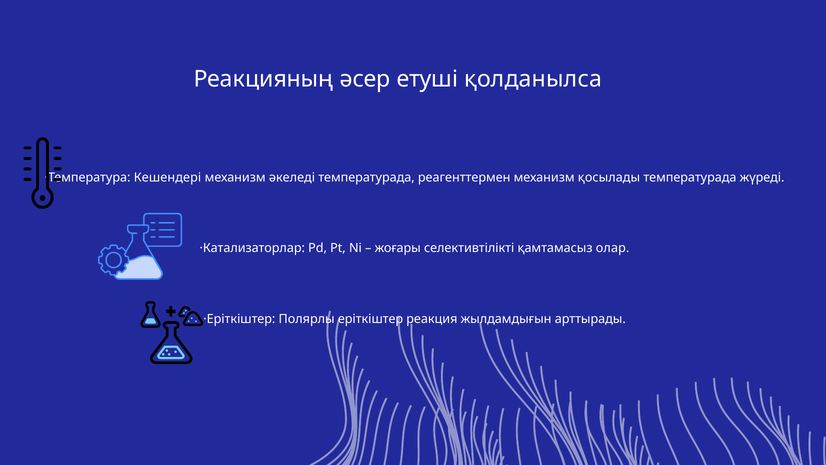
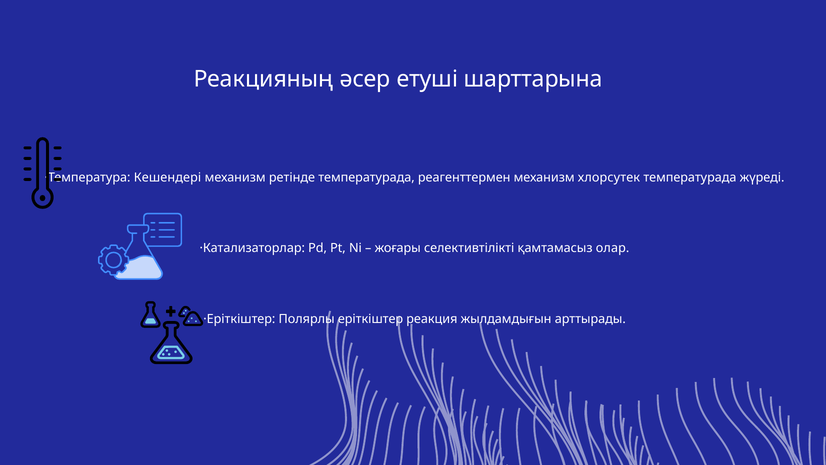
қолданылса: қолданылса -> шарттарына (533, 79)
әкеледі: әкеледі -> ретінде (292, 177)
қосылады: қосылады -> хлорсутек (609, 177)
